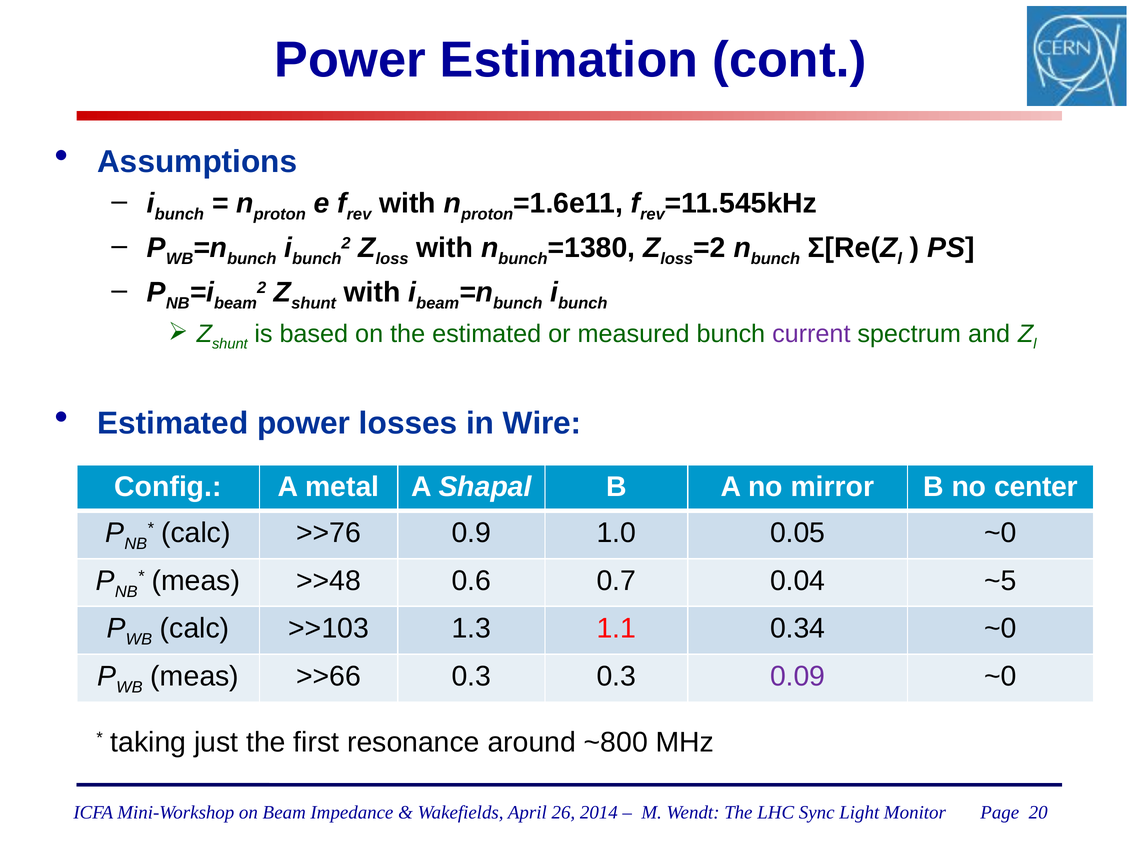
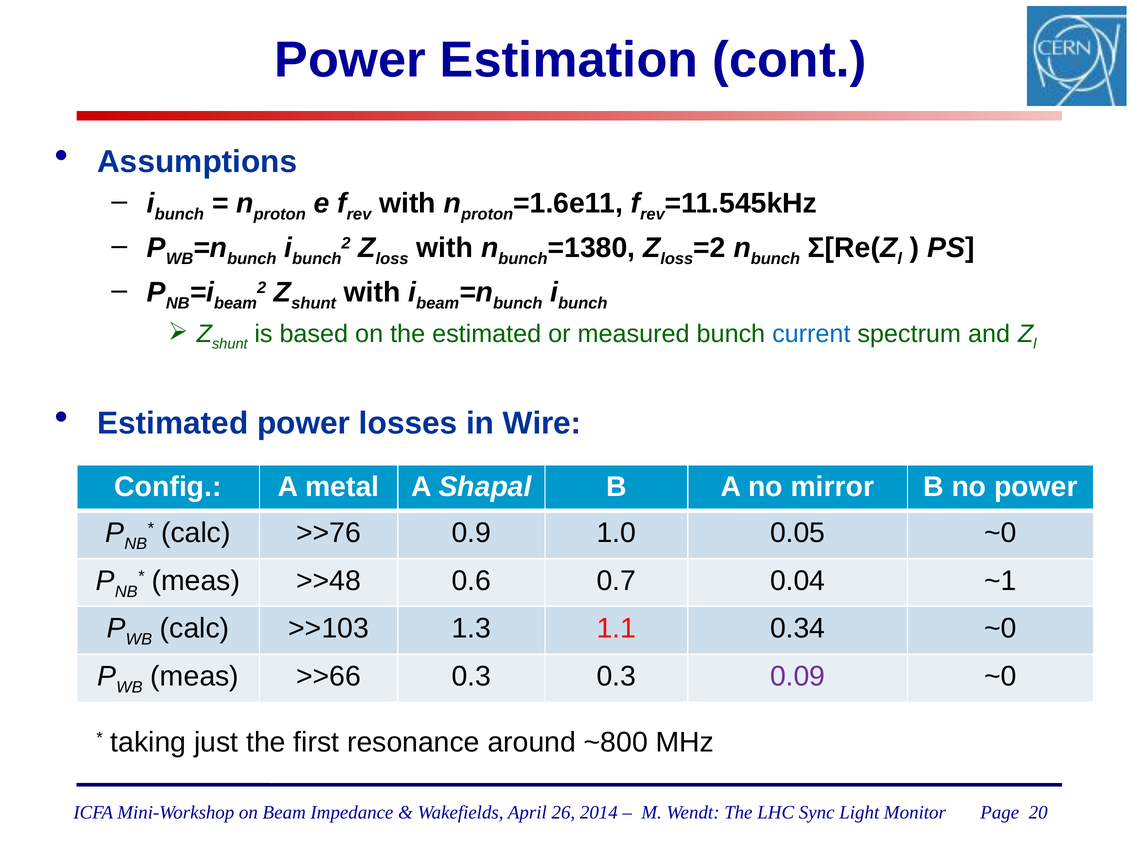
current colour: purple -> blue (811, 334)
no center: center -> power (1036, 487)
~5: ~5 -> ~1 (1001, 581)
